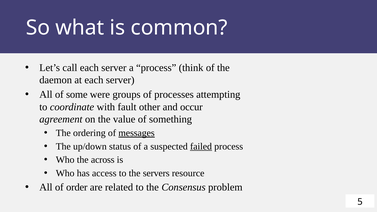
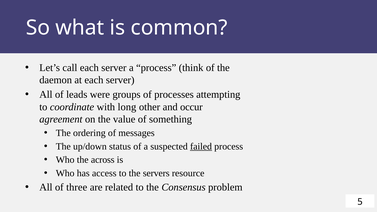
some: some -> leads (77, 95)
fault: fault -> long (127, 107)
messages underline: present -> none (137, 133)
order: order -> three (77, 188)
